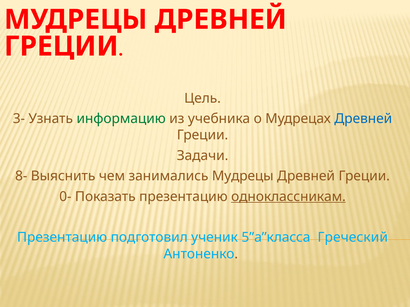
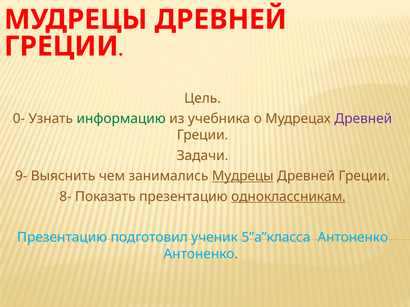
3-: 3- -> 0- (19, 119)
Древней colour: blue -> purple (363, 119)
8-: 8- -> 9- (21, 176)
Мудрецы underline: none -> present (243, 176)
0-: 0- -> 8- (65, 197)
5”a”класса Греческий: Греческий -> Антоненко (353, 238)
